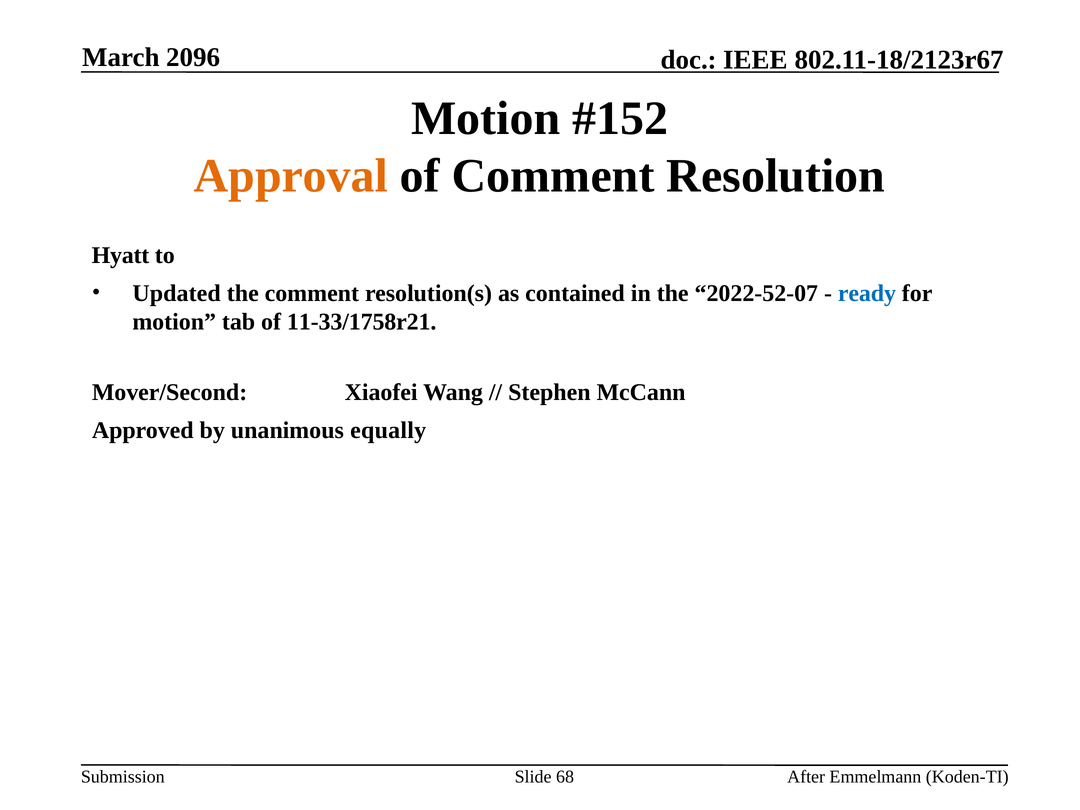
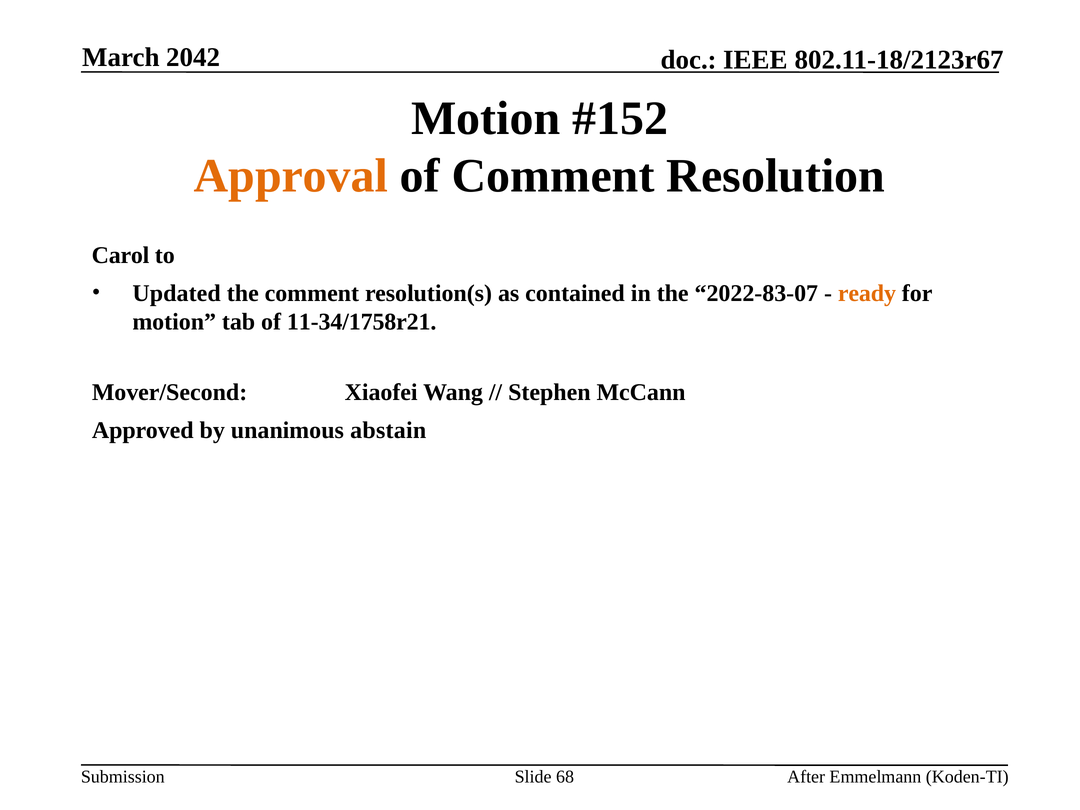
2096: 2096 -> 2042 (193, 57)
Hyatt: Hyatt -> Carol (120, 255)
2022-52-07: 2022-52-07 -> 2022-83-07 (756, 293)
ready colour: blue -> orange (867, 293)
11-33/1758r21: 11-33/1758r21 -> 11-34/1758r21 (362, 322)
equally: equally -> abstain (388, 430)
